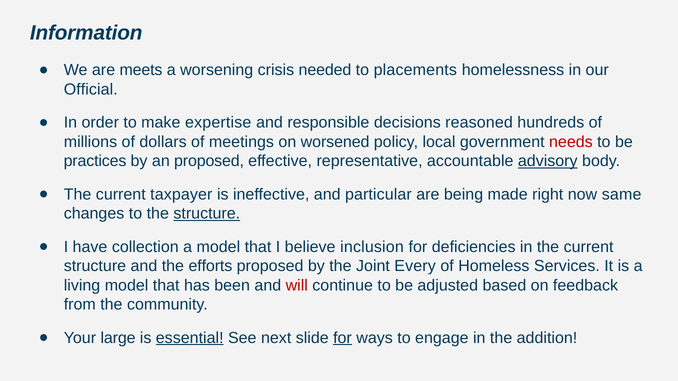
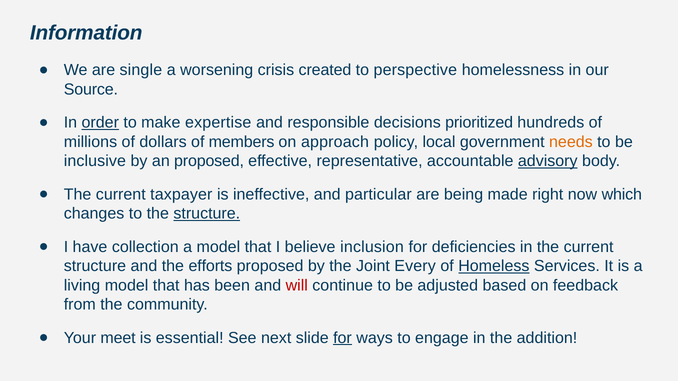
meets: meets -> single (141, 70)
needed: needed -> created (325, 70)
placements: placements -> perspective (415, 70)
Official: Official -> Source (91, 89)
order underline: none -> present (100, 123)
reasoned: reasoned -> prioritized (479, 123)
meetings: meetings -> members (242, 142)
worsened: worsened -> approach (335, 142)
needs colour: red -> orange (571, 142)
practices: practices -> inclusive (95, 161)
same: same -> which (622, 195)
Homeless underline: none -> present (494, 266)
large: large -> meet (118, 338)
essential underline: present -> none (190, 338)
